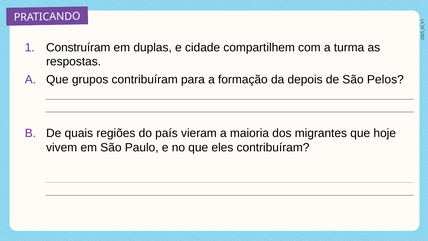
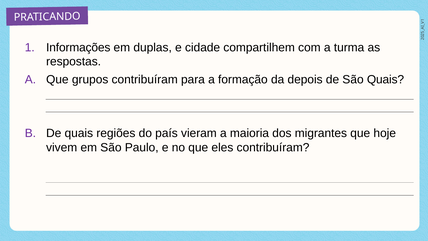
Construíram: Construíram -> Informações (78, 47)
São Pelos: Pelos -> Quais (385, 80)
